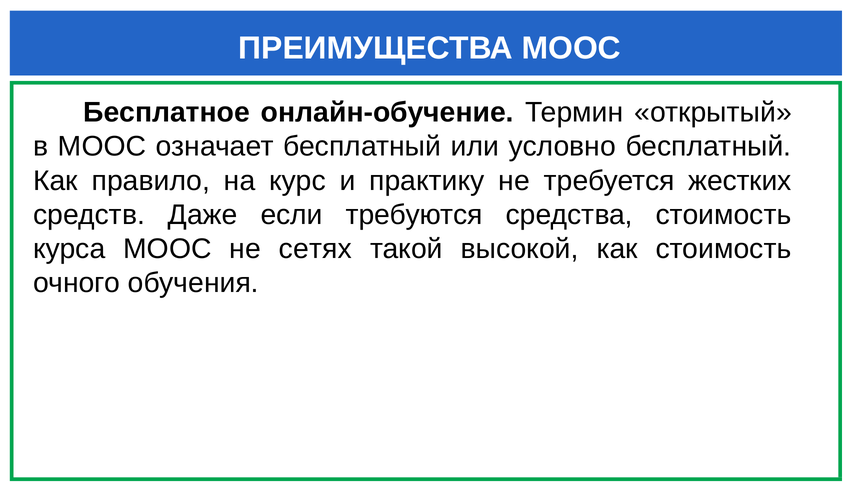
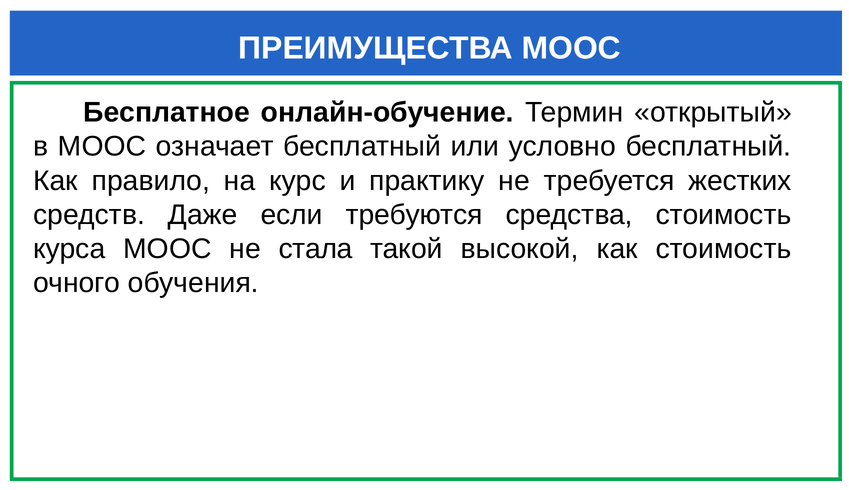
сетях: сетях -> стала (316, 249)
